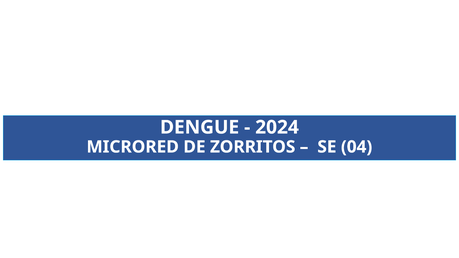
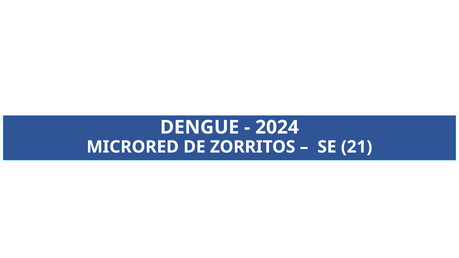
04: 04 -> 21 (357, 147)
